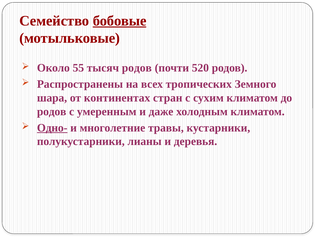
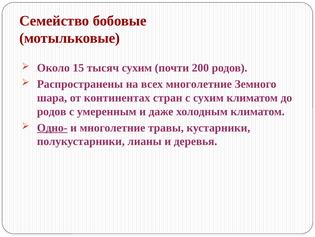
бобовые underline: present -> none (120, 21)
55: 55 -> 15 (78, 68)
тысяч родов: родов -> сухим (137, 68)
520: 520 -> 200 (200, 68)
всех тропических: тропических -> многолетние (199, 84)
